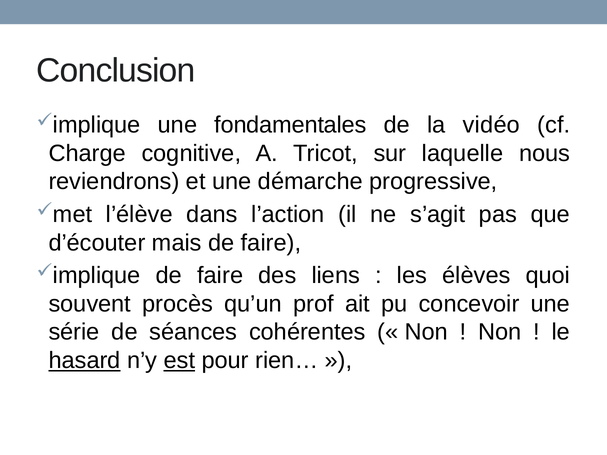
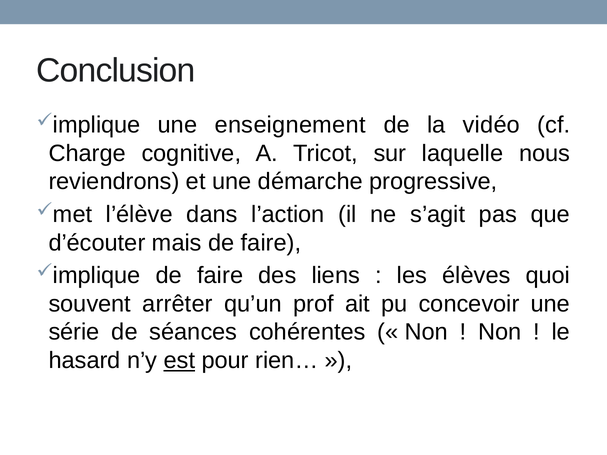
fondamentales: fondamentales -> enseignement (290, 125)
procès: procès -> arrêter (178, 304)
hasard underline: present -> none (85, 361)
